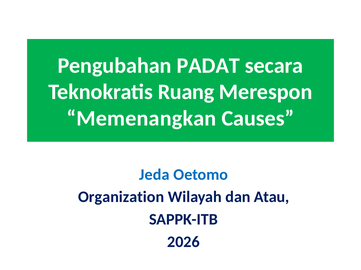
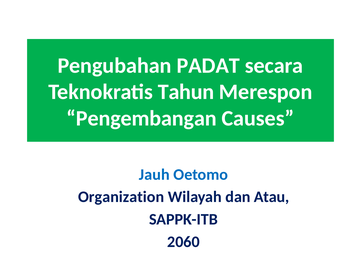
Ruang: Ruang -> Tahun (186, 92)
Memenangkan: Memenangkan -> Pengembangan (142, 119)
Jeda: Jeda -> Jauh (154, 175)
2026: 2026 -> 2060 (183, 242)
